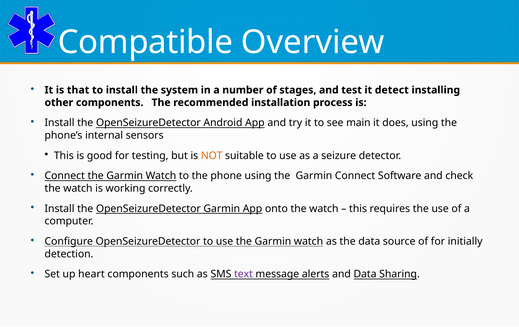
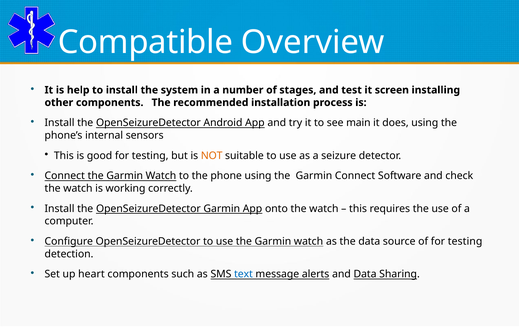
that: that -> help (78, 90)
detect: detect -> screen (392, 90)
of for initially: initially -> testing (465, 241)
text colour: purple -> blue (243, 274)
